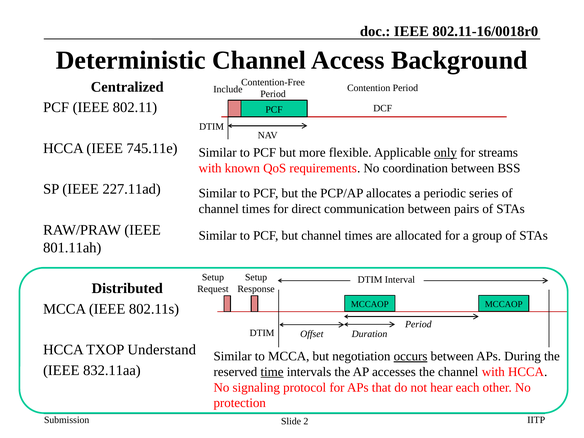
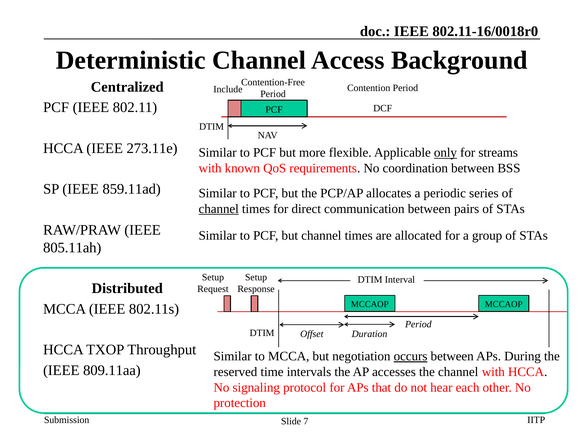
745.11e: 745.11e -> 273.11e (152, 148)
227.11ad: 227.11ad -> 859.11ad (132, 189)
channel underline: none -> present (219, 209)
801.11ah: 801.11ah -> 805.11ah (72, 248)
Understand: Understand -> Throughput (162, 350)
832.11aa: 832.11aa -> 809.11aa (112, 370)
time underline: present -> none (272, 372)
2: 2 -> 7 (306, 421)
